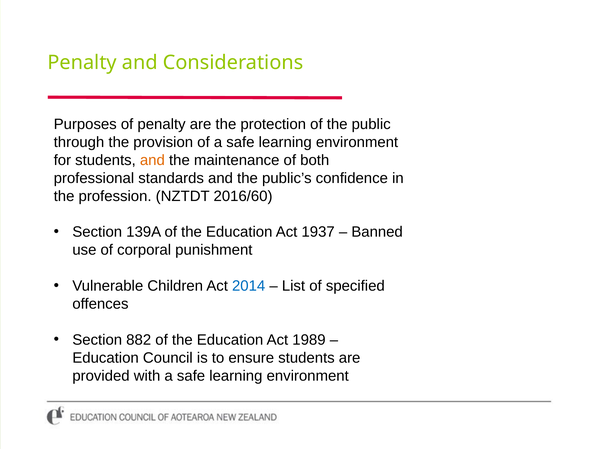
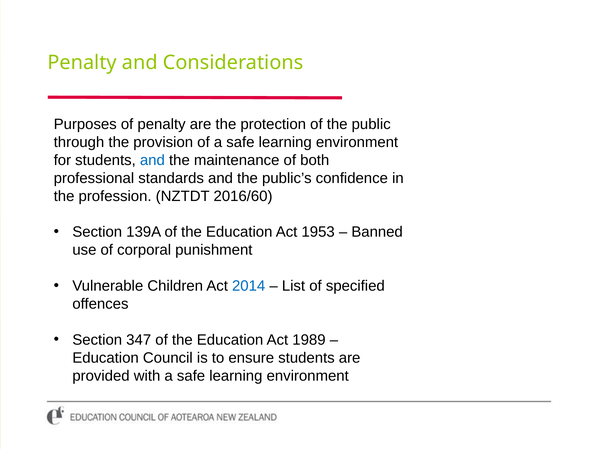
and colour: orange -> blue (152, 160)
1937: 1937 -> 1953 (318, 232)
882: 882 -> 347 (139, 339)
